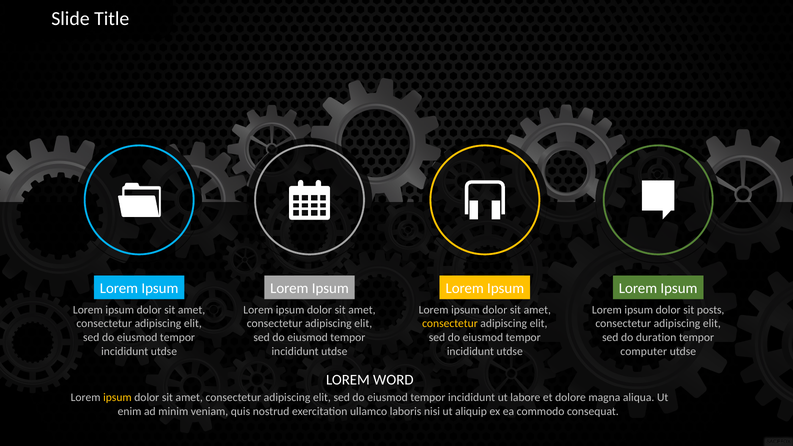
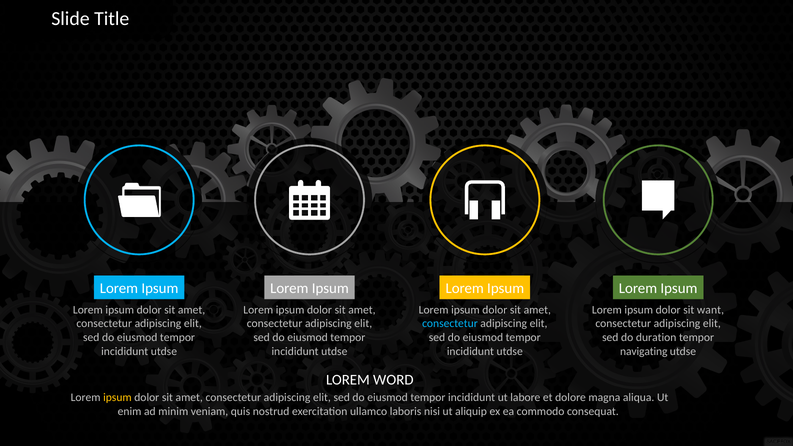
posts: posts -> want (711, 310)
consectetur colour: yellow -> light blue (450, 324)
computer: computer -> navigating (644, 351)
